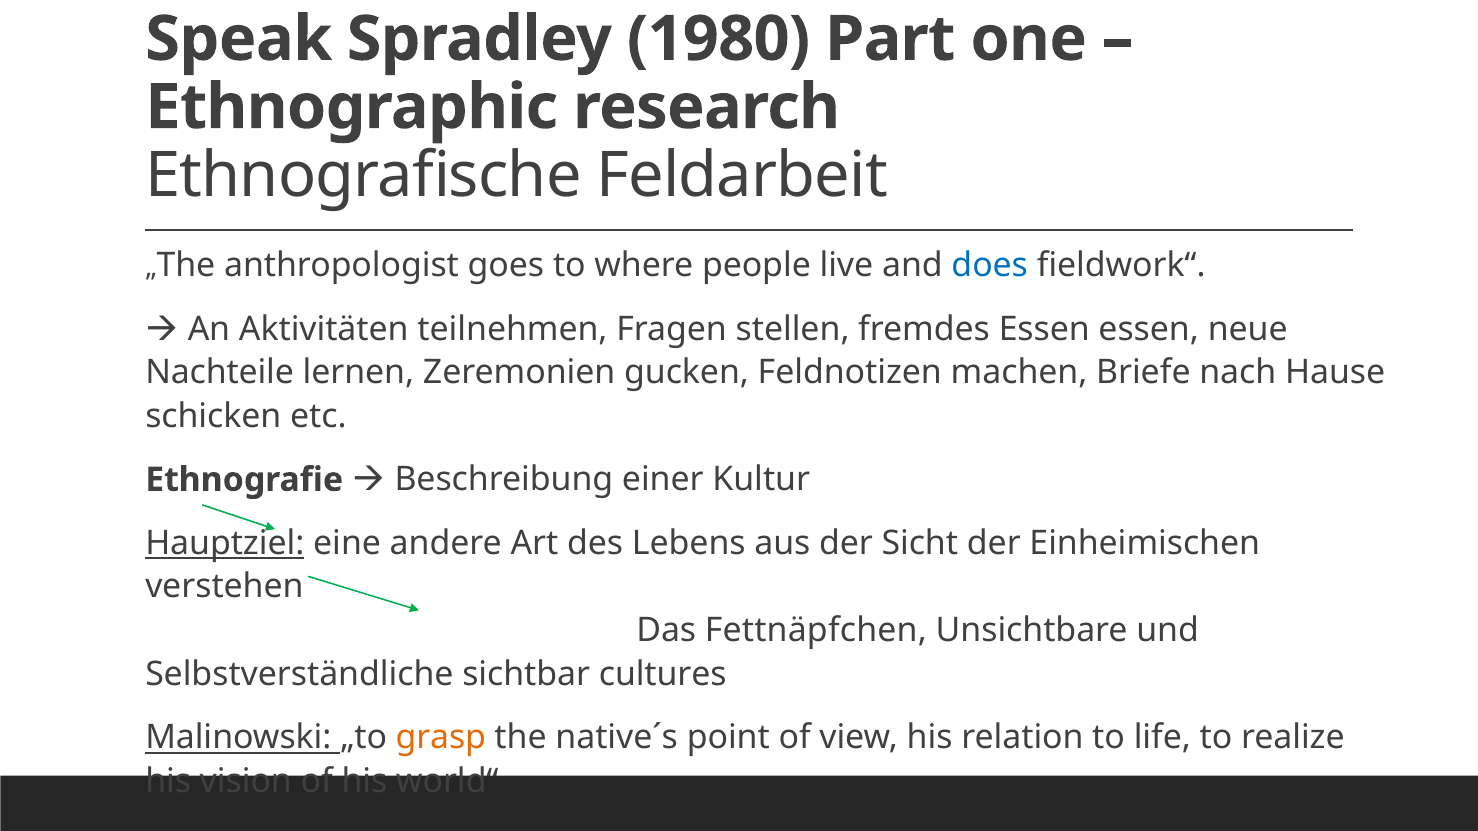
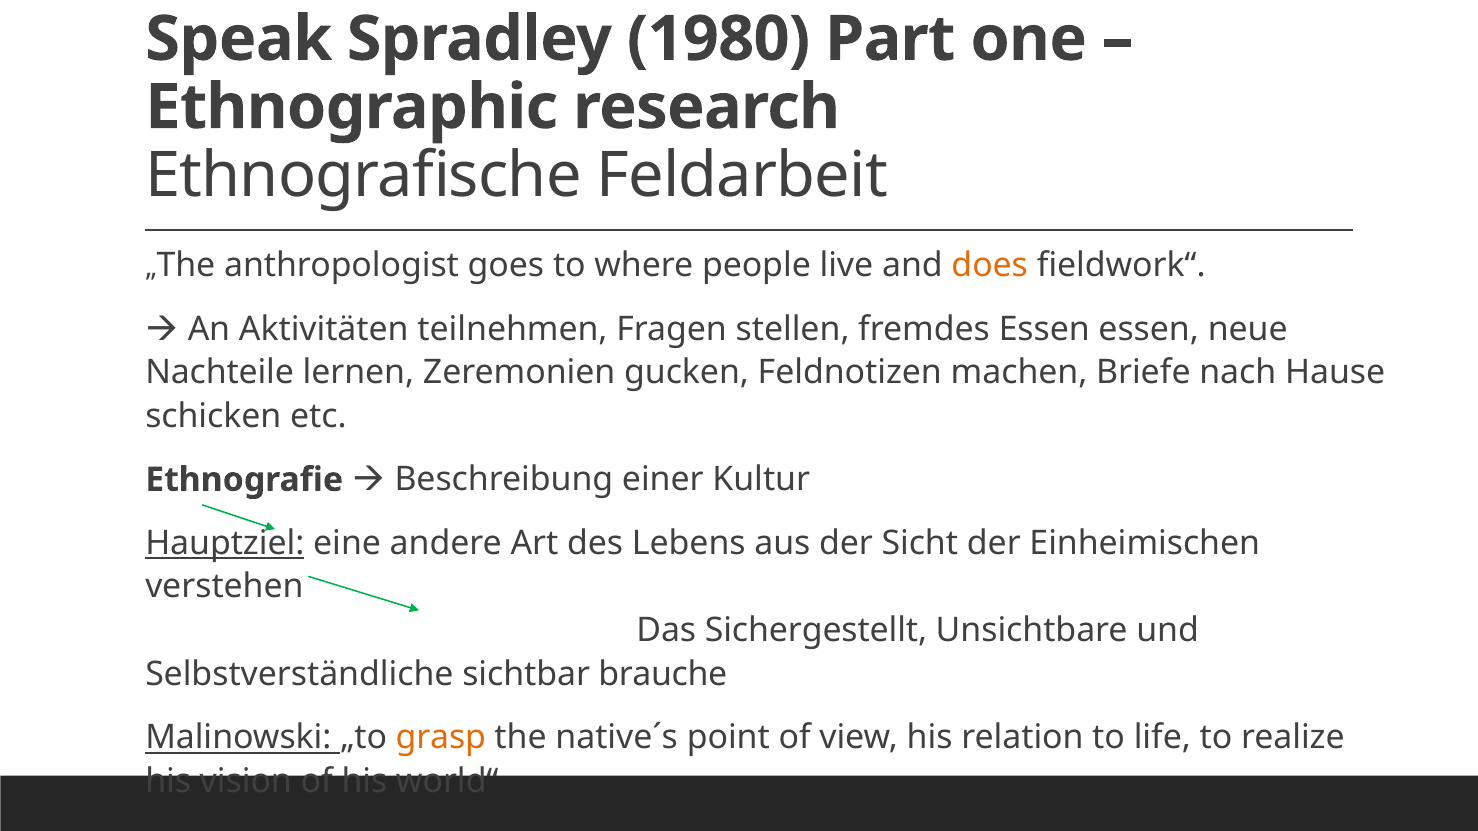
does colour: blue -> orange (990, 266)
Fettnäpfchen: Fettnäpfchen -> Sichergestellt (816, 631)
cultures: cultures -> brauche (663, 675)
